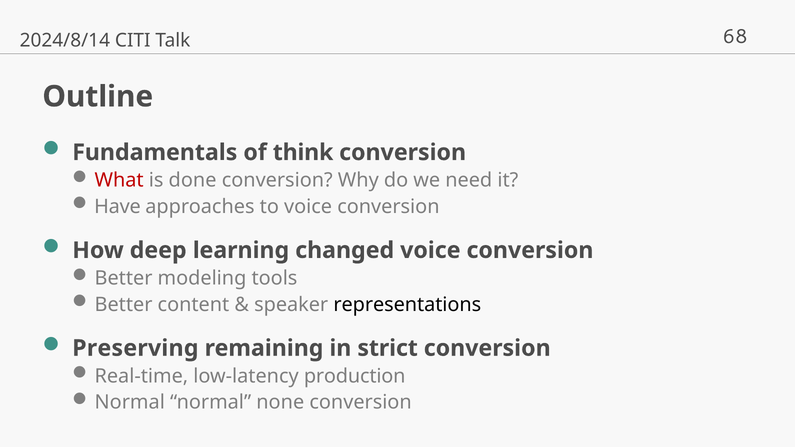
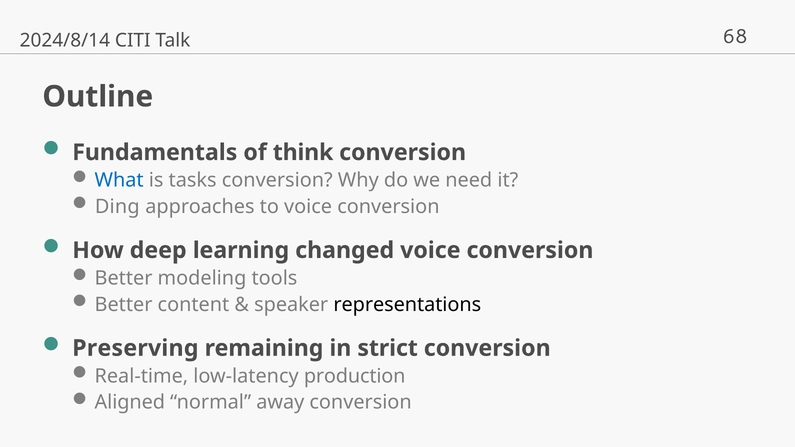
What colour: red -> blue (119, 180)
done: done -> tasks (193, 180)
Have: Have -> Ding (117, 207)
Normal: Normal -> Aligned (130, 402)
none: none -> away (280, 402)
